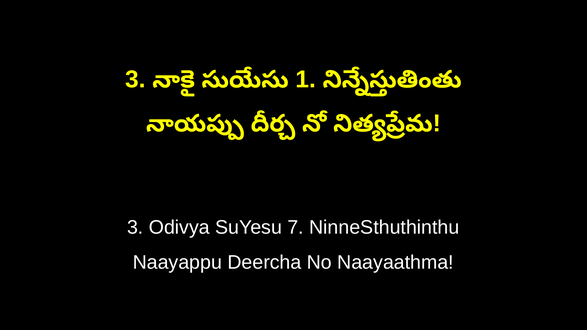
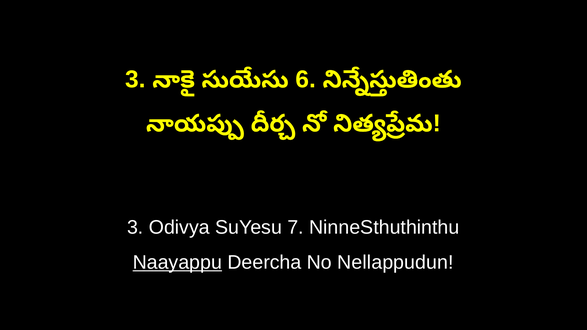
1: 1 -> 6 (306, 79)
Naayappu underline: none -> present (177, 263)
Naayaathma: Naayaathma -> Nellappudun (395, 263)
